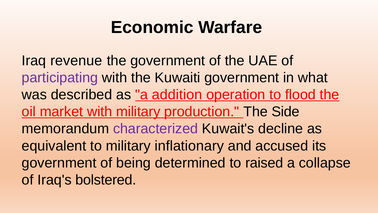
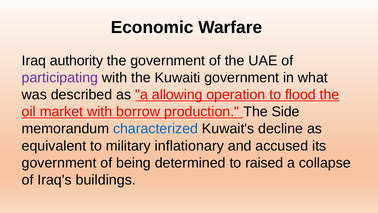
revenue: revenue -> authority (76, 61)
addition: addition -> allowing (177, 95)
with military: military -> borrow (138, 112)
characterized colour: purple -> blue (156, 129)
bolstered: bolstered -> buildings (106, 180)
